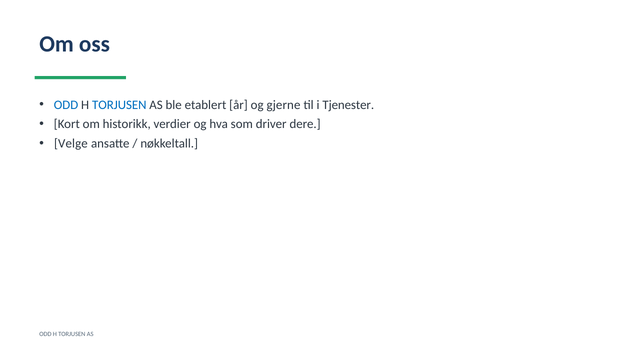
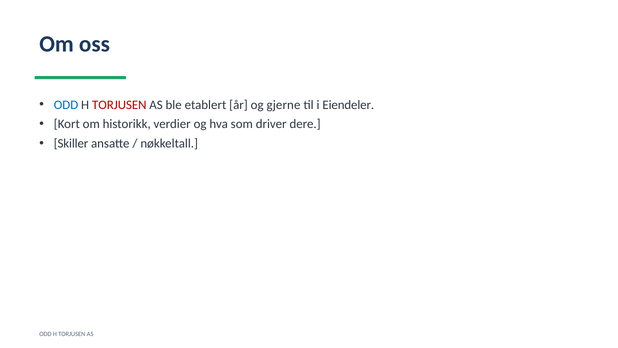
TORJUSEN colour: blue -> red (119, 105)
Tjenester: Tjenester -> Eiendeler (348, 105)
Velge: Velge -> Skiller (71, 143)
